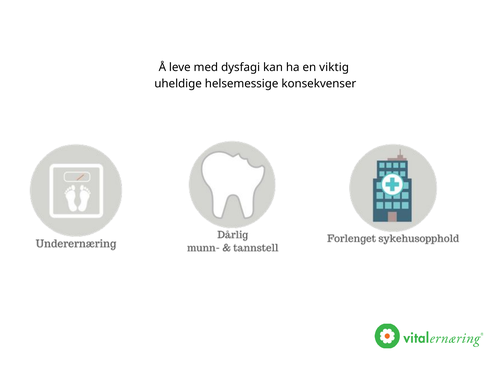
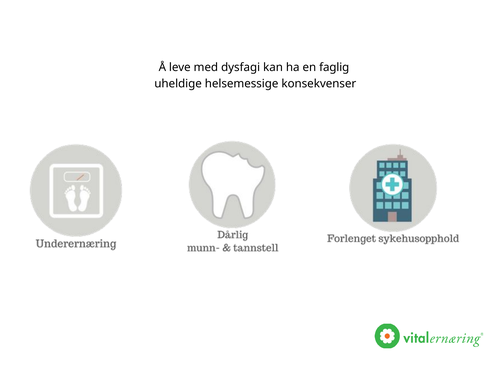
viktig: viktig -> faglig (334, 67)
